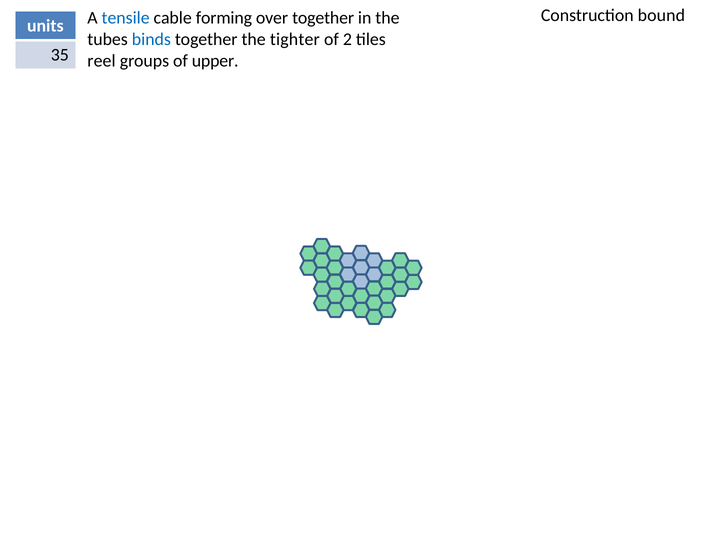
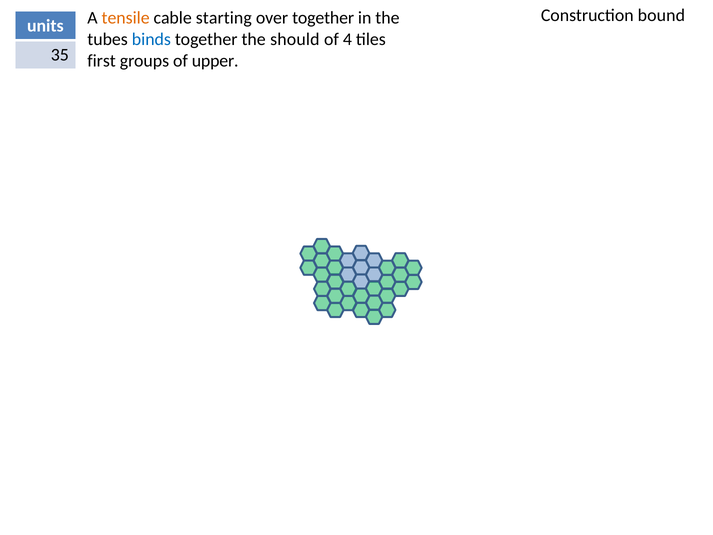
tensile colour: blue -> orange (126, 18)
forming: forming -> starting (224, 18)
tighter: tighter -> should (295, 39)
2: 2 -> 4 (347, 39)
reel: reel -> first (102, 61)
